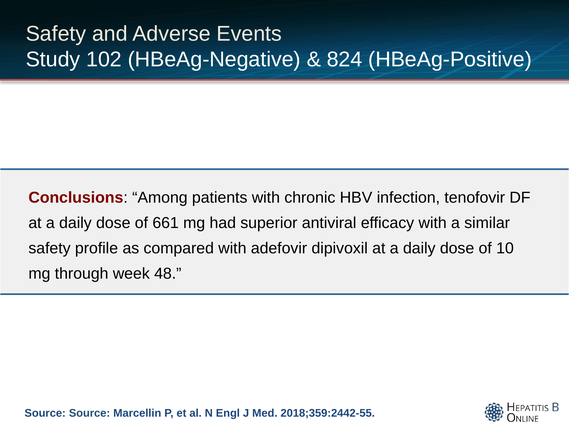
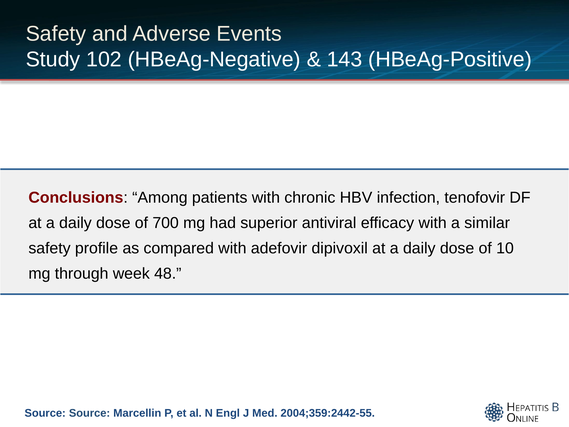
824: 824 -> 143 (345, 59)
661: 661 -> 700 (166, 223)
2018;359:2442-55: 2018;359:2442-55 -> 2004;359:2442-55 (328, 413)
